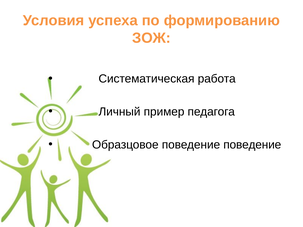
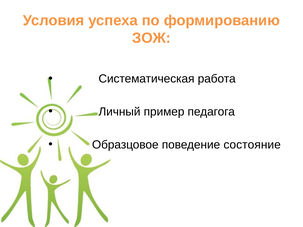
поведение поведение: поведение -> состояние (252, 145)
